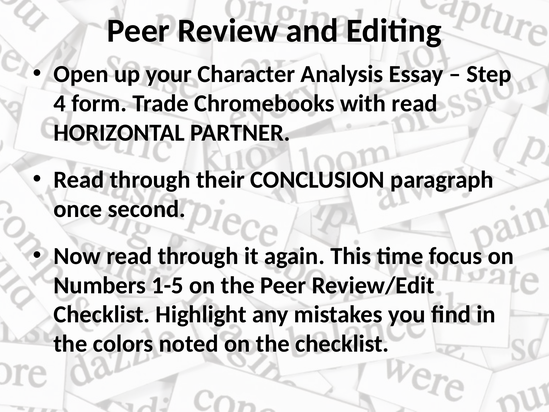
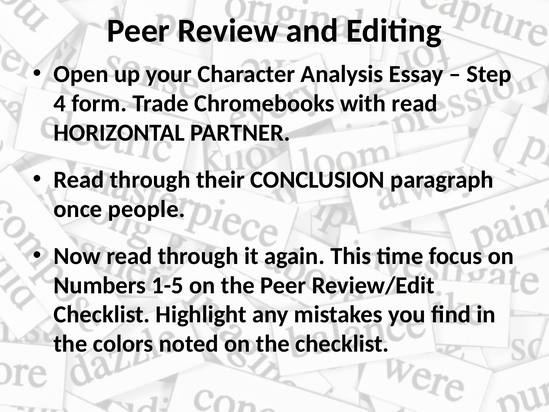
second: second -> people (147, 209)
